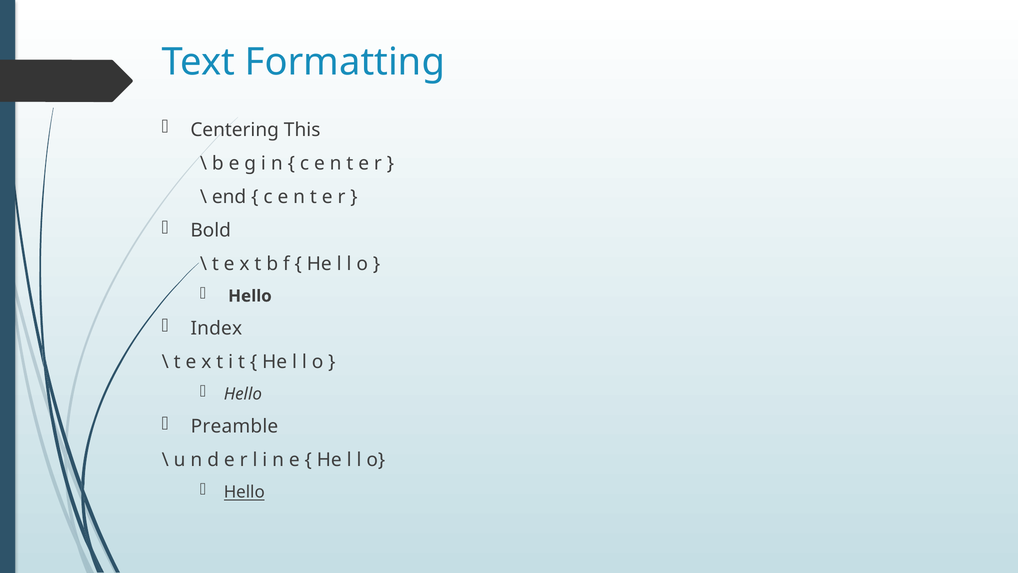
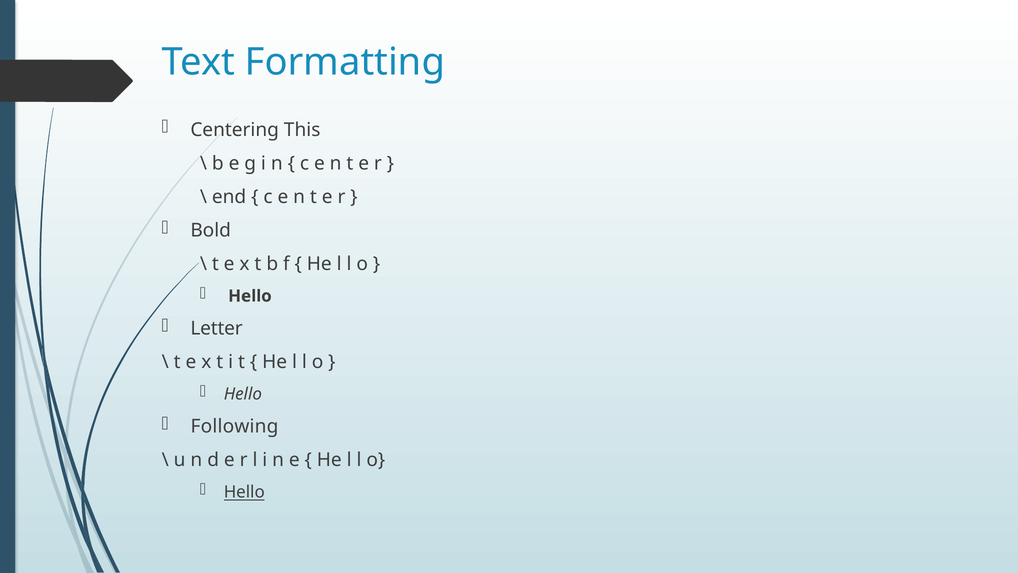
Index: Index -> Letter (217, 328)
Preamble: Preamble -> Following (235, 426)
